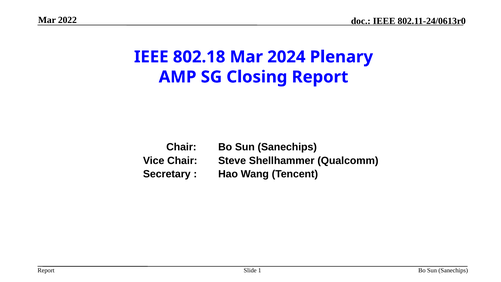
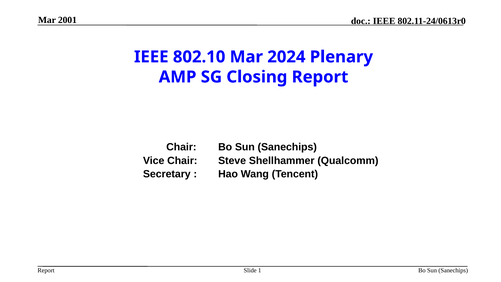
2022: 2022 -> 2001 (67, 20)
802.18: 802.18 -> 802.10 (199, 57)
